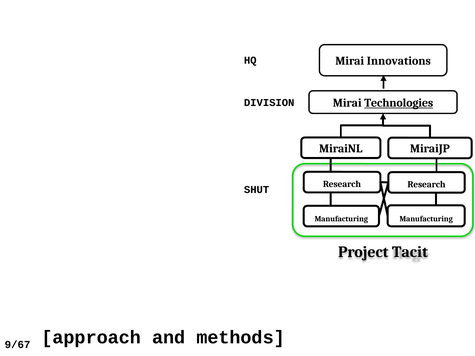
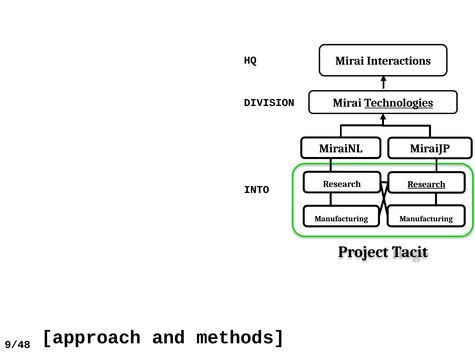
Innovations: Innovations -> Interactions (399, 61)
Research underline: none -> present (427, 185)
SHUT: SHUT -> INTO (257, 190)
9/67: 9/67 -> 9/48 (18, 345)
